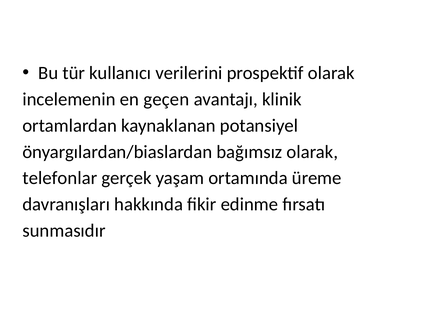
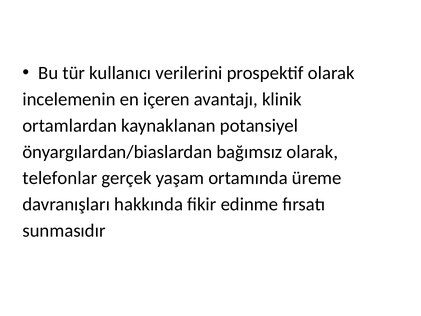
geçen: geçen -> içeren (166, 99)
